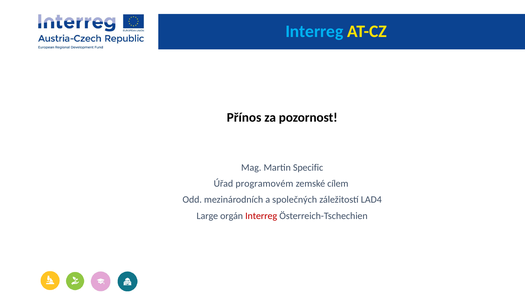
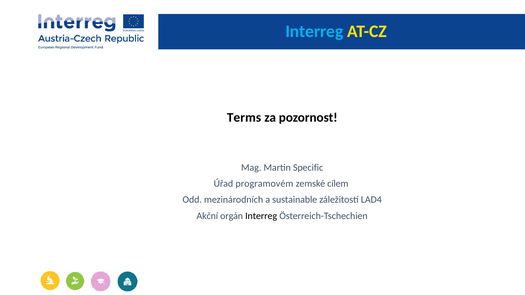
Přínos: Přínos -> Terms (244, 118)
společných: společných -> sustainable (295, 200)
Large: Large -> Akční (207, 216)
Interreg colour: red -> black (261, 216)
